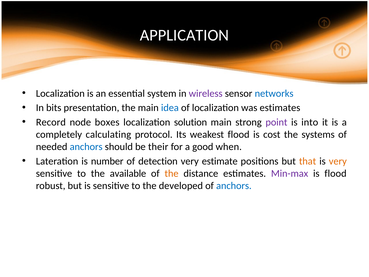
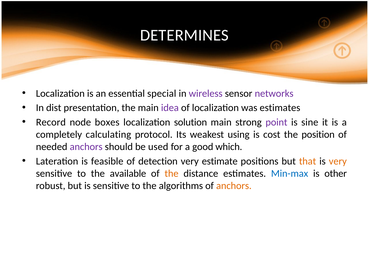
APPLICATION: APPLICATION -> DETERMINES (184, 35)
system: system -> special (162, 93)
networks colour: blue -> purple (274, 93)
bits: bits -> dist (54, 108)
idea colour: blue -> purple (170, 108)
into: into -> sine (310, 122)
weakest flood: flood -> using (239, 134)
systems: systems -> position (318, 134)
anchors colour: blue -> purple (86, 147)
their: their -> used (158, 147)
when: when -> which (229, 147)
number: number -> feasible (107, 161)
Min-max colour: purple -> blue (290, 173)
is flood: flood -> other (336, 173)
developed: developed -> algorithms (181, 186)
anchors colour: blue -> orange (234, 186)
